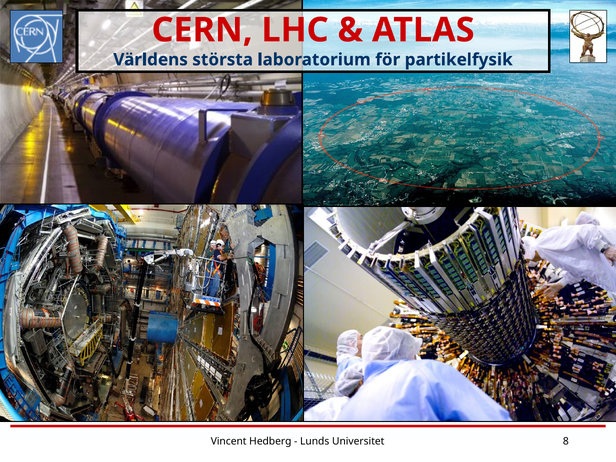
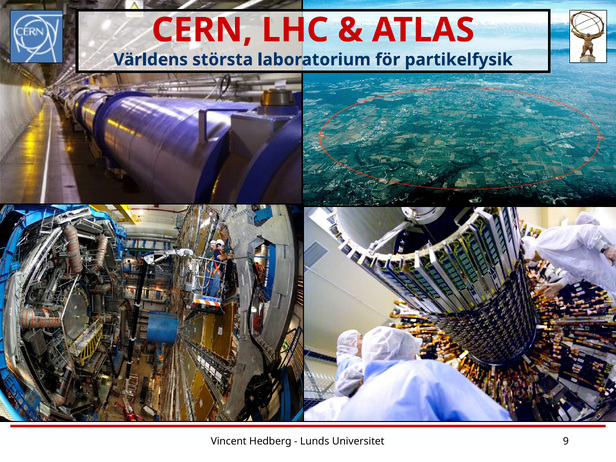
8: 8 -> 9 (566, 441)
